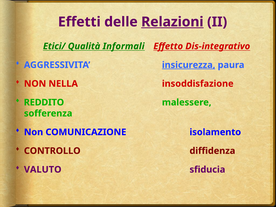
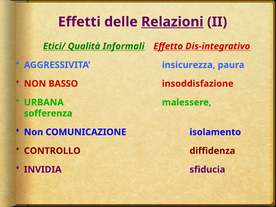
insicurezza underline: present -> none (189, 65)
NELLA: NELLA -> BASSO (63, 84)
REDDITO: REDDITO -> URBANA (44, 102)
VALUTO: VALUTO -> INVIDIA (43, 170)
